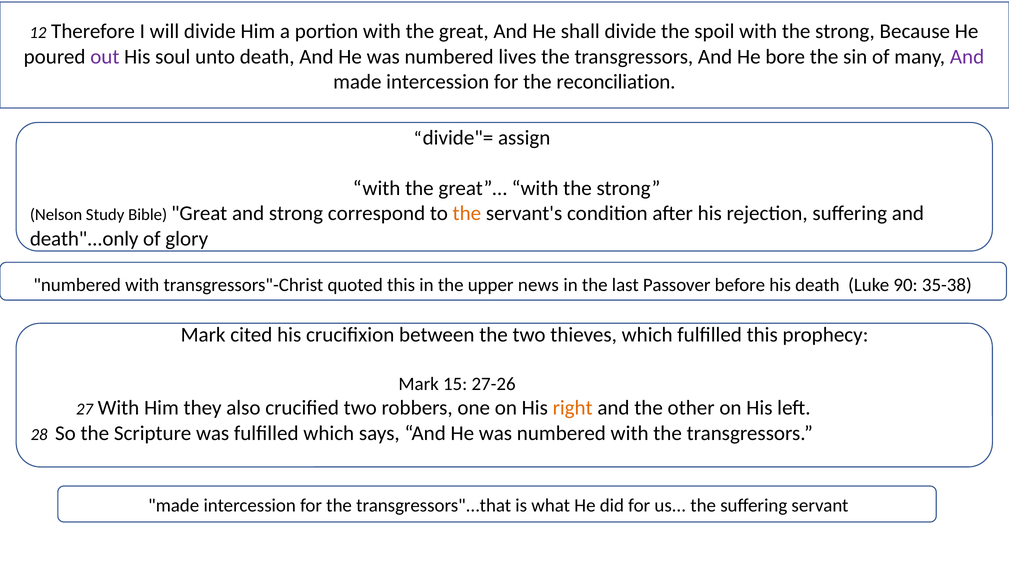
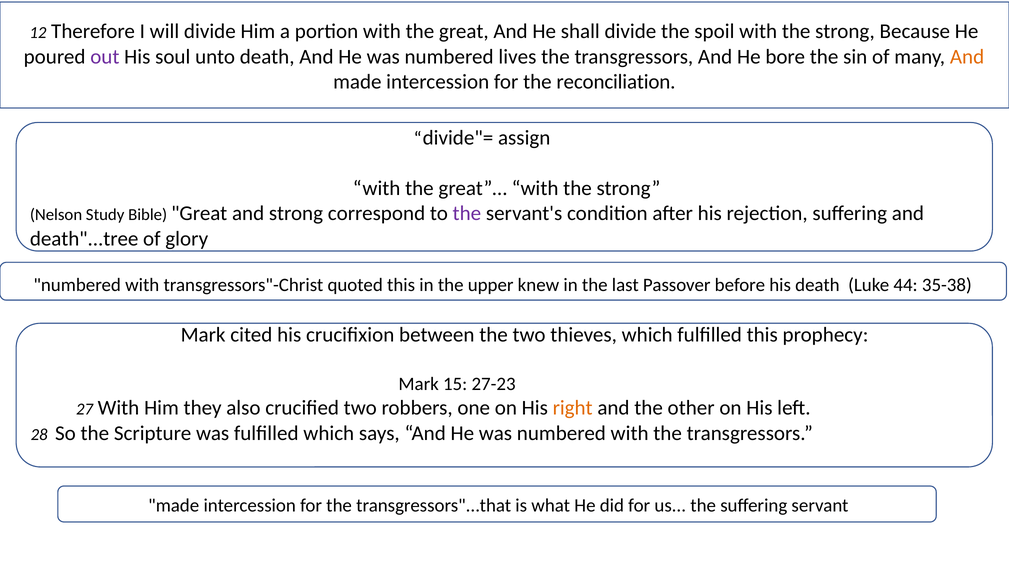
And colour: purple -> orange (967, 57)
the colour: orange -> purple (467, 214)
death"...only: death"...only -> death"...tree (84, 239)
news: news -> knew (538, 285)
90: 90 -> 44 (906, 285)
27-26: 27-26 -> 27-23 (494, 384)
